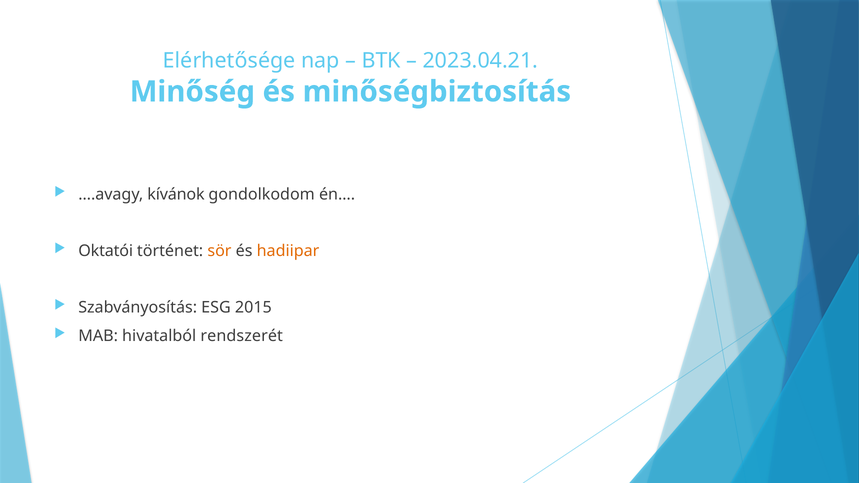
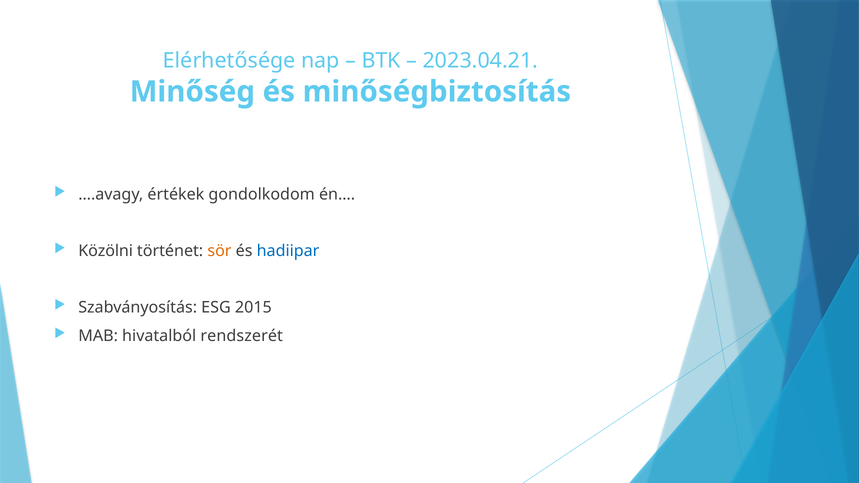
kívánok: kívánok -> értékek (176, 195)
Oktatói: Oktatói -> Közölni (106, 251)
hadiipar colour: orange -> blue (288, 251)
